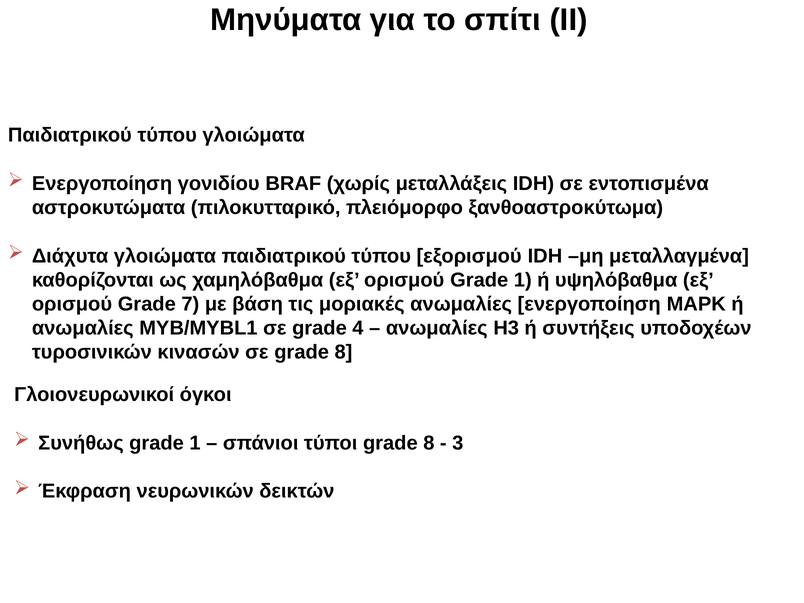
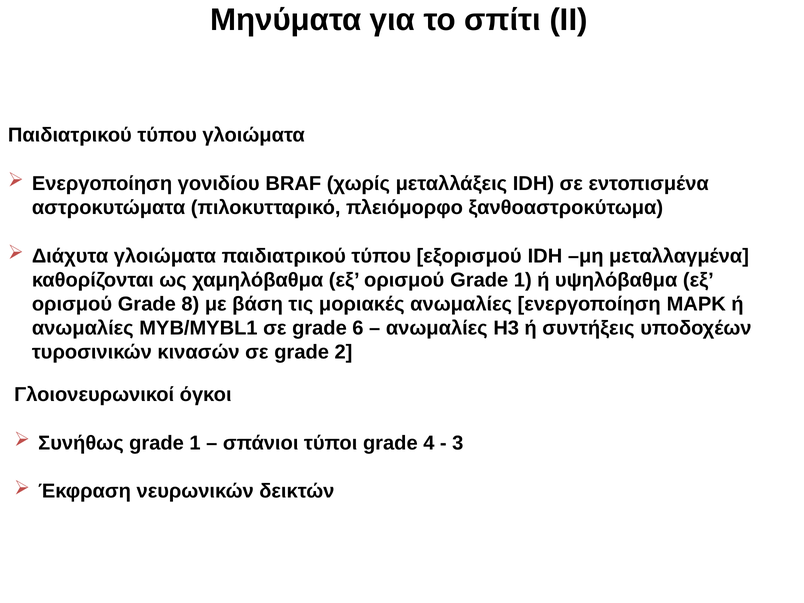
7: 7 -> 8 (190, 304)
4: 4 -> 6 (358, 328)
σε grade 8: 8 -> 2 (343, 352)
τύποι grade 8: 8 -> 4 (429, 443)
